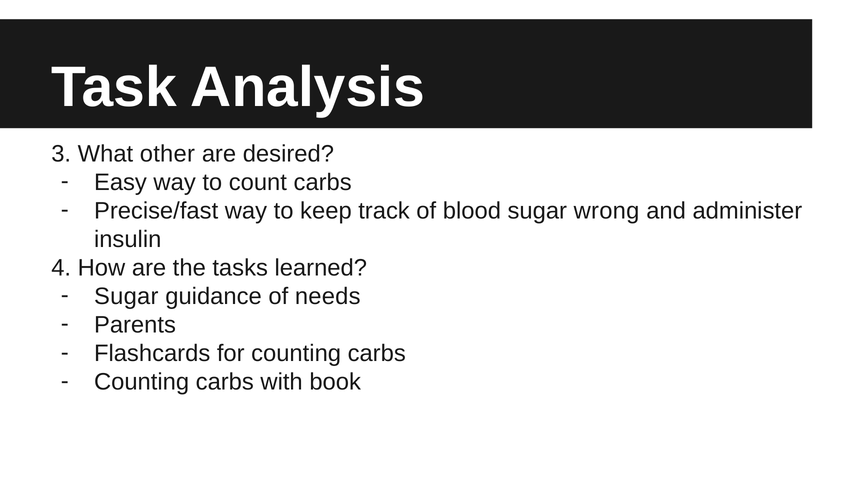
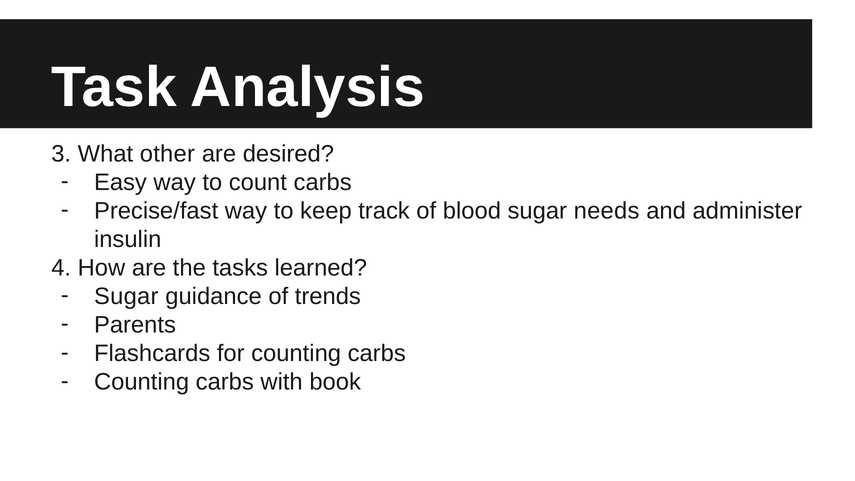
wrong: wrong -> needs (607, 211)
needs: needs -> trends (328, 296)
